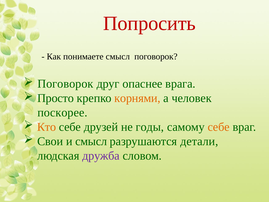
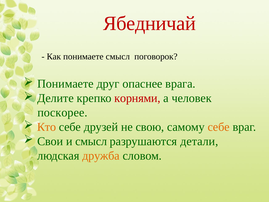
Попросить: Попросить -> Ябедничай (149, 23)
Поговорок: Поговорок -> Понимаете (65, 84)
Просто: Просто -> Делите (55, 98)
корнями colour: orange -> red (137, 98)
годы: годы -> свою (150, 127)
дружба colour: purple -> orange (101, 155)
